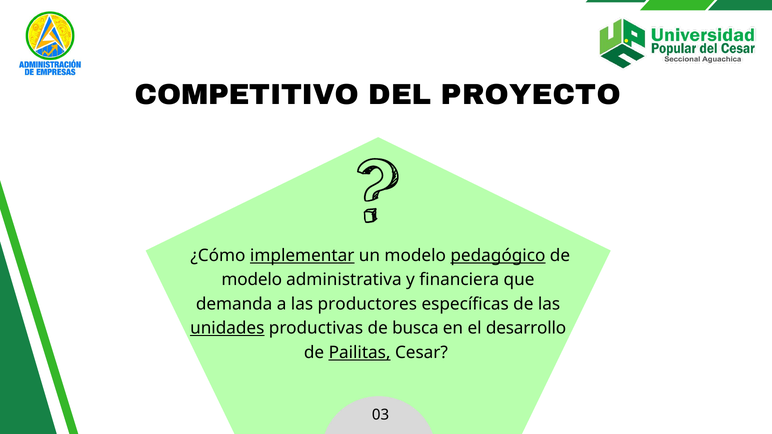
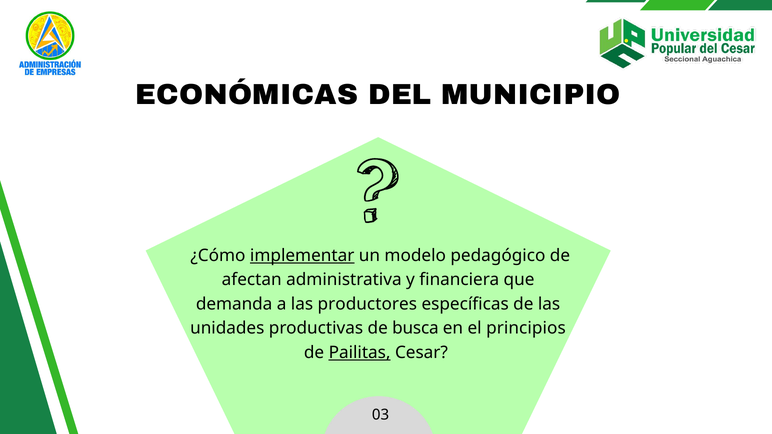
COMPETITIVO: COMPETITIVO -> ECONÓMICAS (247, 95)
PROYECTO: PROYECTO -> MUNICIPIO (531, 95)
pedagógico underline: present -> none (498, 256)
modelo: modelo -> afectan (252, 280)
unidades underline: present -> none (227, 329)
desarrollo: desarrollo -> principios (526, 329)
